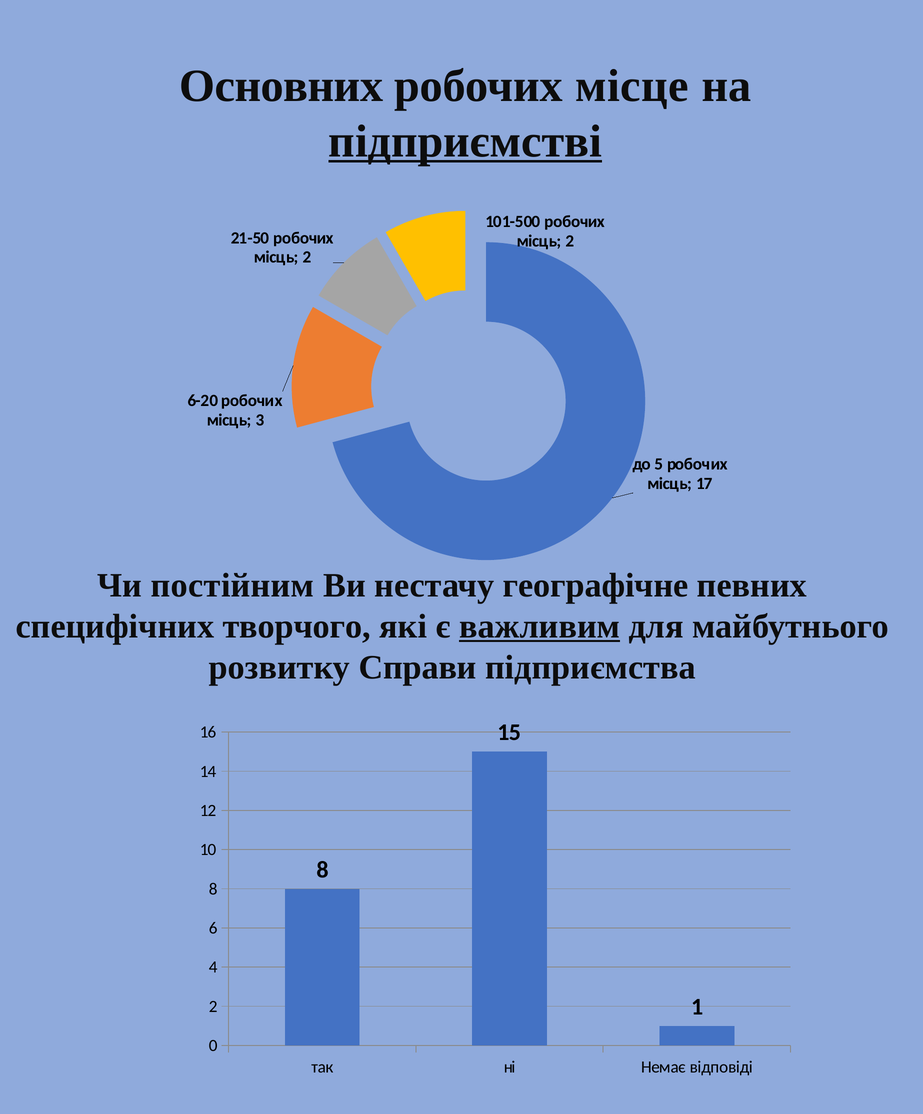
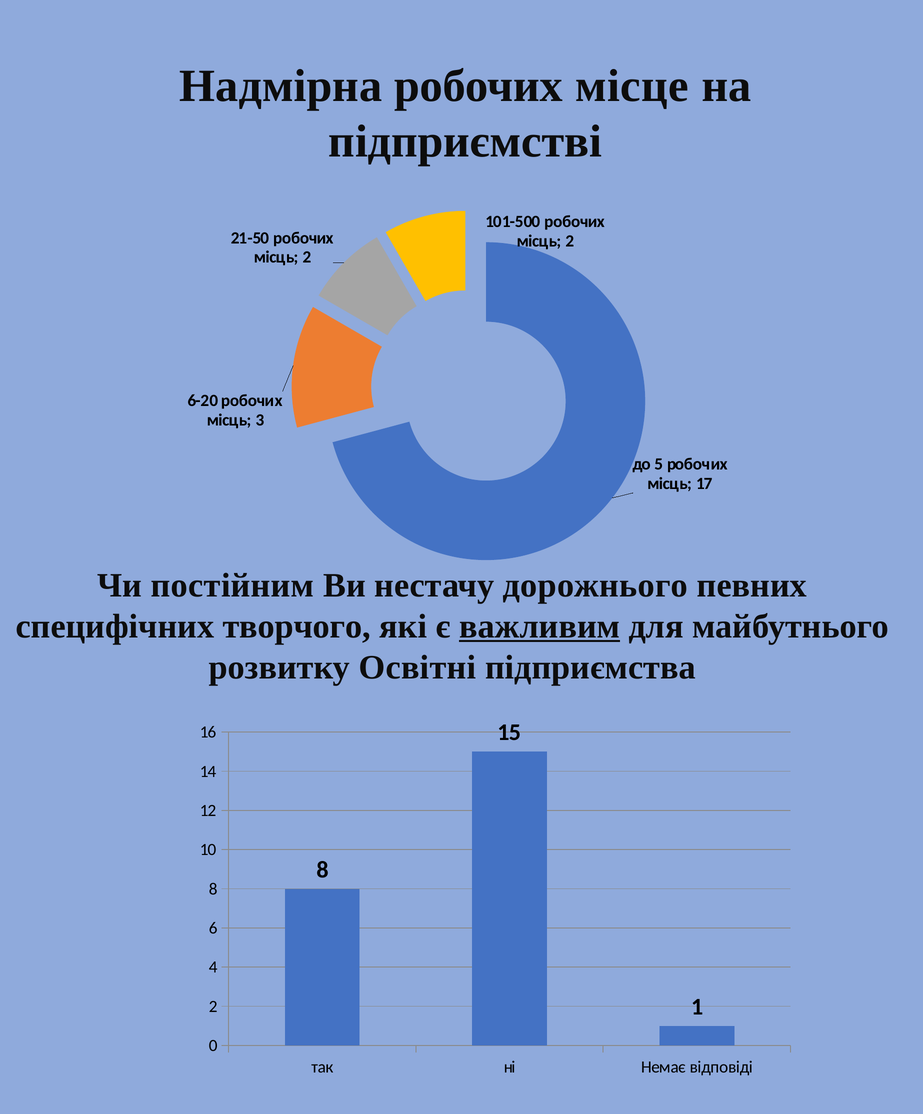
Основних: Основних -> Надмірна (281, 86)
підприємстві underline: present -> none (465, 142)
географічне: географічне -> дорожнього (595, 586)
Справи: Справи -> Освітні (418, 668)
